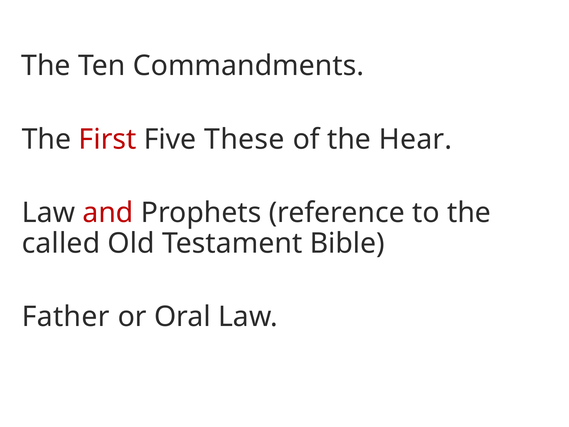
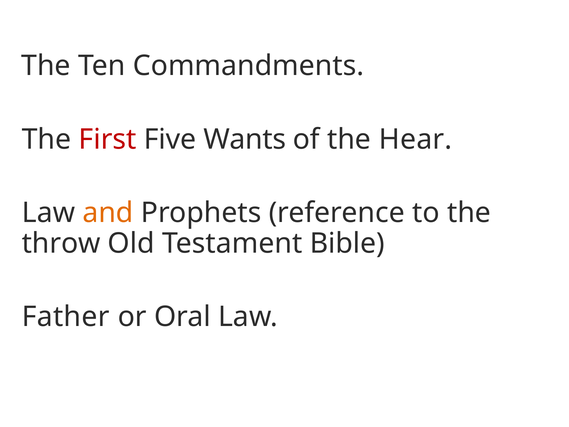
These: These -> Wants (245, 139)
and colour: red -> orange (108, 213)
called: called -> throw (61, 243)
